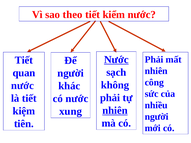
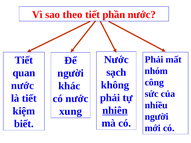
kiểm: kiểm -> phần (114, 15)
Nước underline: present -> none (116, 60)
nhiên: nhiên -> nhóm (156, 71)
tiên: tiên -> biết (24, 124)
